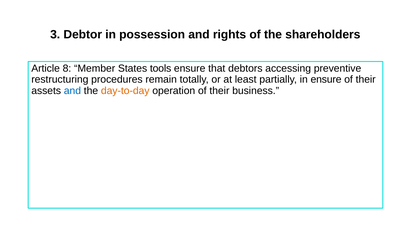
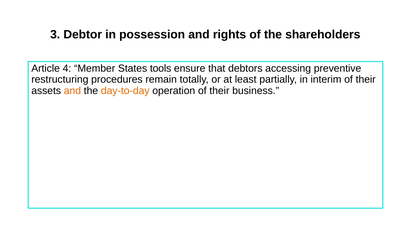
8: 8 -> 4 (67, 69)
in ensure: ensure -> interim (326, 80)
and colour: blue -> orange (72, 91)
